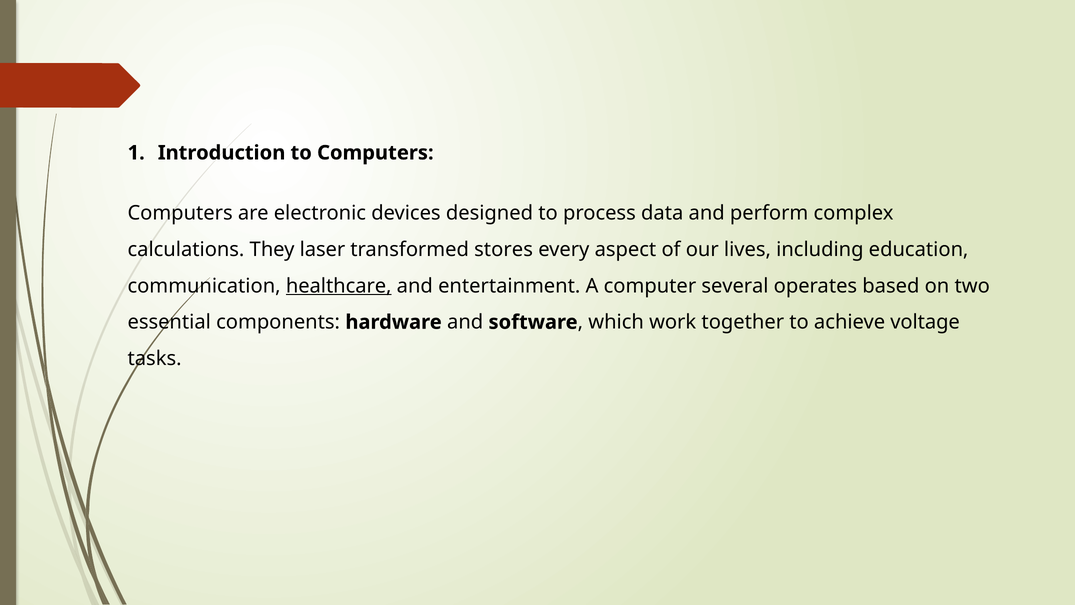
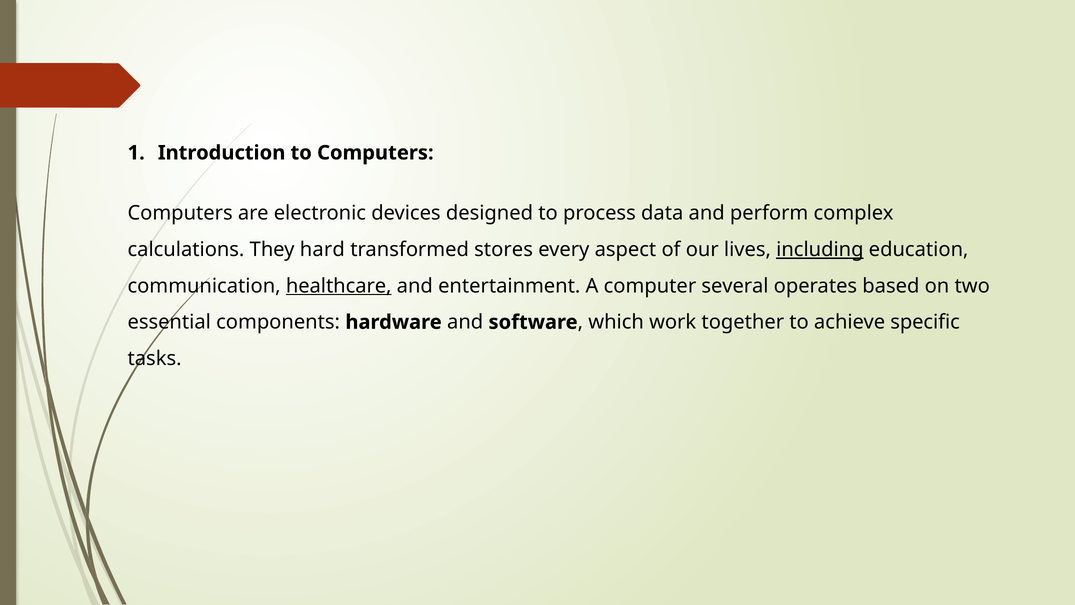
laser: laser -> hard (322, 249)
including underline: none -> present (820, 249)
voltage: voltage -> specific (925, 322)
